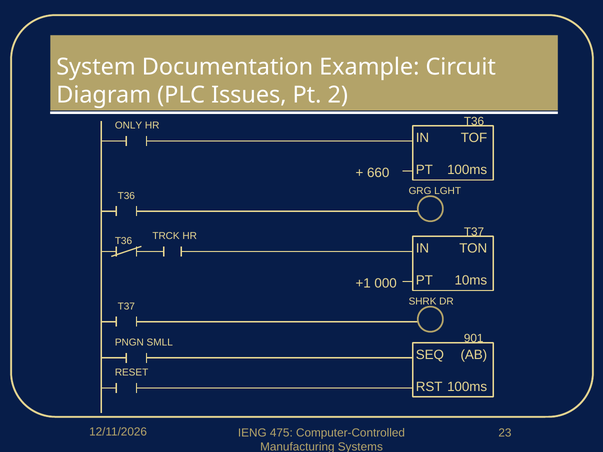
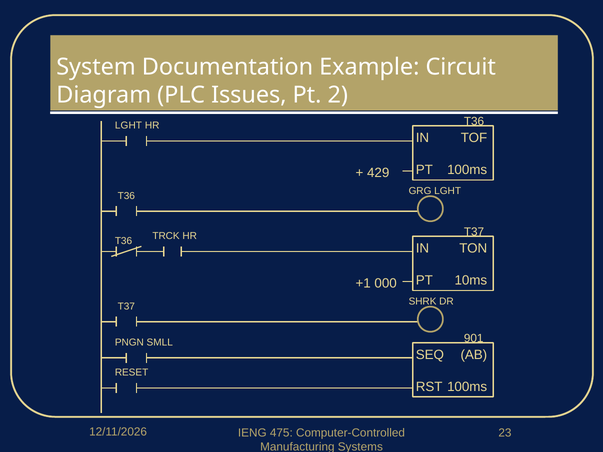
ONLY: ONLY -> LGHT (128, 126)
660: 660 -> 429 (378, 173)
